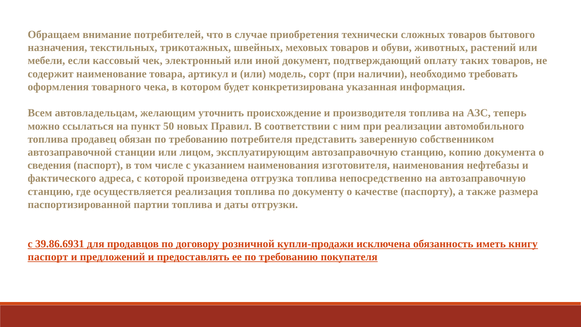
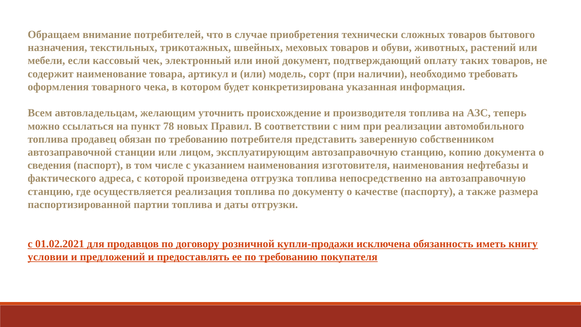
50: 50 -> 78 (169, 126)
39.86.6931: 39.86.6931 -> 01.02.2021 (60, 244)
паспорт: паспорт -> условии (48, 257)
